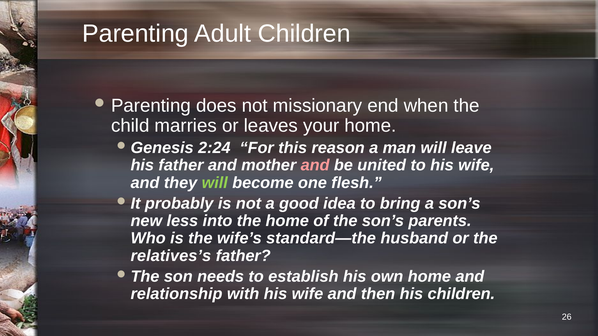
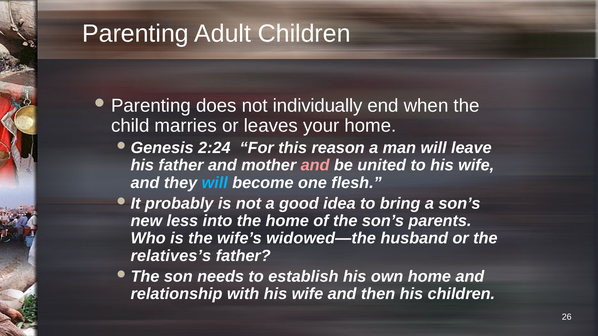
missionary: missionary -> individually (318, 106)
will colour: light green -> light blue (215, 183)
standard—the: standard—the -> widowed—the (321, 239)
